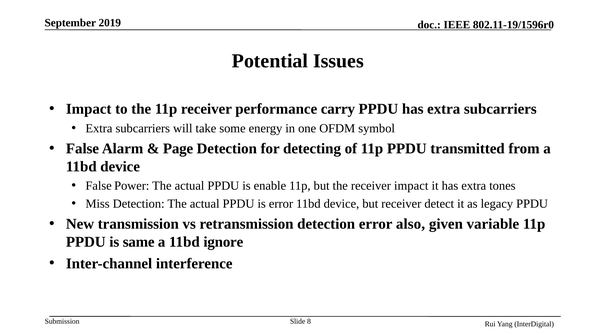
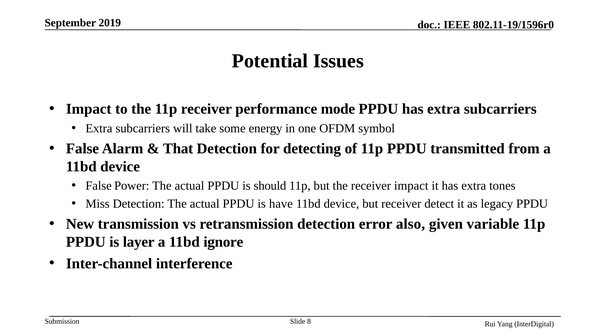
carry: carry -> mode (338, 109)
Page: Page -> That (178, 149)
enable: enable -> should (270, 186)
is error: error -> have (281, 204)
same: same -> layer (139, 242)
